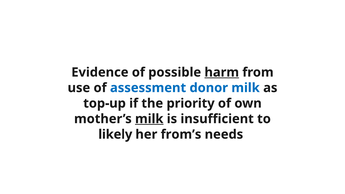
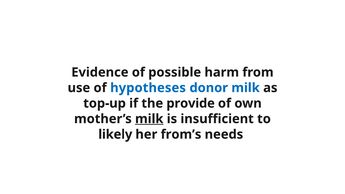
harm underline: present -> none (222, 72)
assessment: assessment -> hypotheses (148, 88)
priority: priority -> provide (191, 103)
